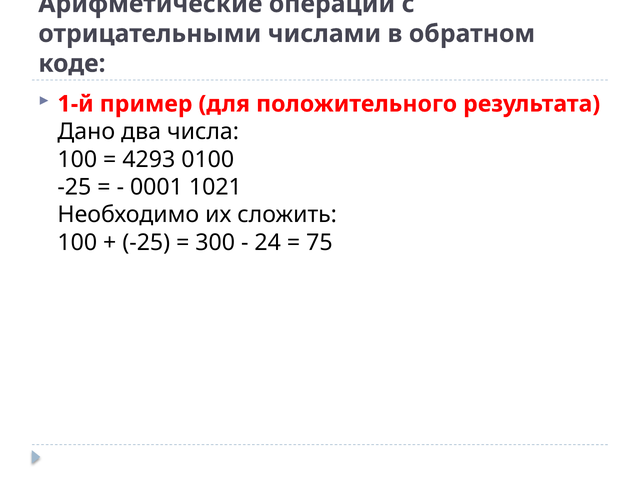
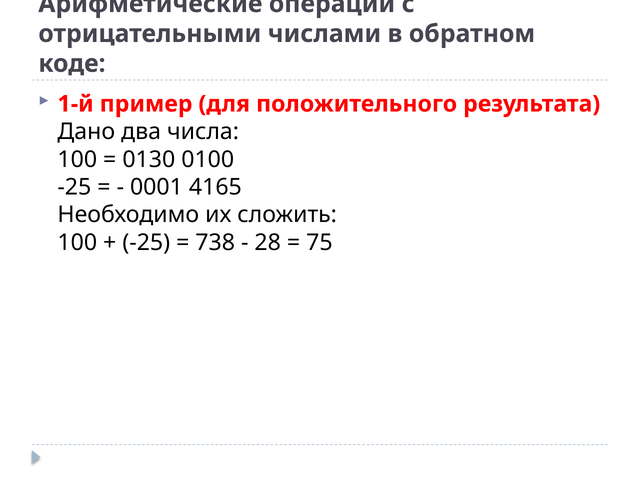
4293: 4293 -> 0130 (149, 159)
1021: 1021 -> 4165 (215, 187)
300: 300 -> 738 (215, 243)
24: 24 -> 28 (268, 243)
